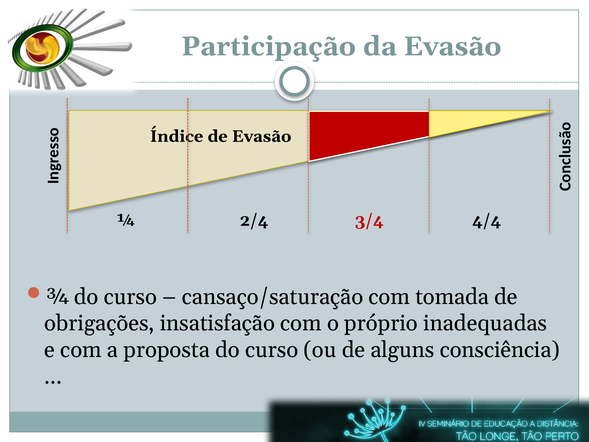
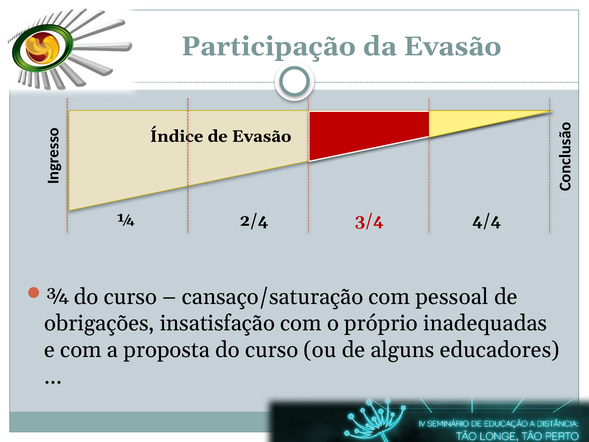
tomada: tomada -> pessoal (452, 297)
consciência: consciência -> educadores (500, 350)
